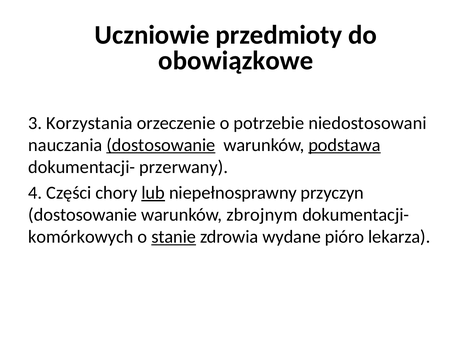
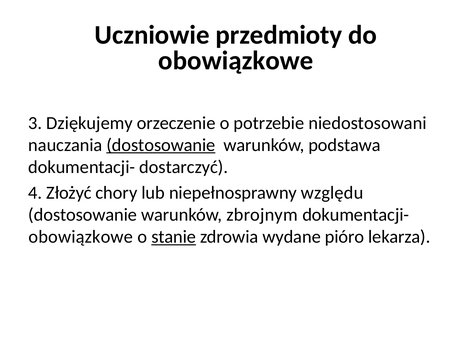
Korzystania: Korzystania -> Dziękujemy (90, 123)
podstawa underline: present -> none (345, 145)
przerwany: przerwany -> dostarczyć (184, 167)
Części: Części -> Złożyć (69, 193)
lub underline: present -> none (153, 193)
przyczyn: przyczyn -> względu (332, 193)
komórkowych: komórkowych -> obowiązkowe (81, 237)
